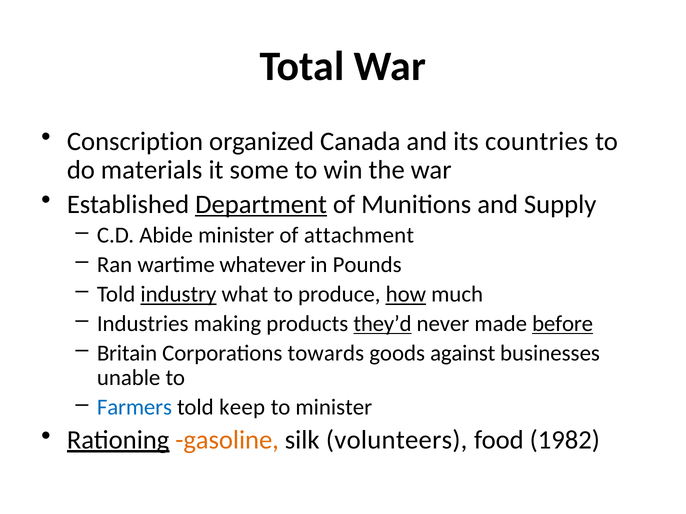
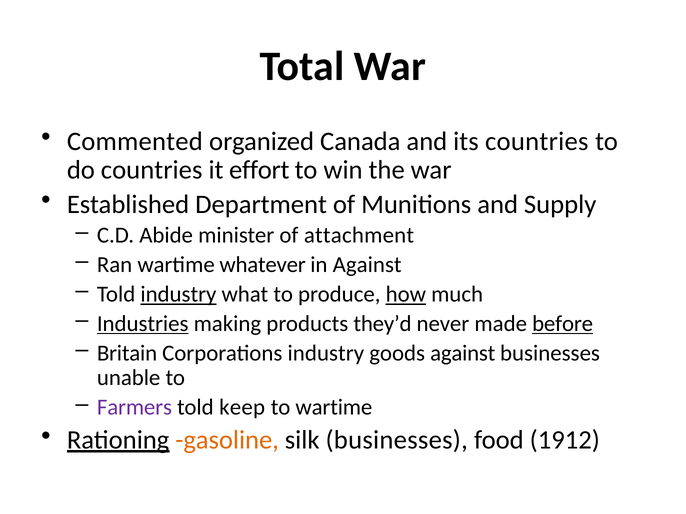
Conscription: Conscription -> Commented (135, 141)
do materials: materials -> countries (152, 170)
some: some -> effort (259, 170)
Department underline: present -> none (261, 204)
in Pounds: Pounds -> Against (367, 265)
Industries underline: none -> present (143, 324)
they’d underline: present -> none (383, 324)
Corporations towards: towards -> industry (326, 354)
Farmers colour: blue -> purple (134, 408)
to minister: minister -> wartime (334, 408)
silk volunteers: volunteers -> businesses (397, 440)
1982: 1982 -> 1912 (565, 440)
